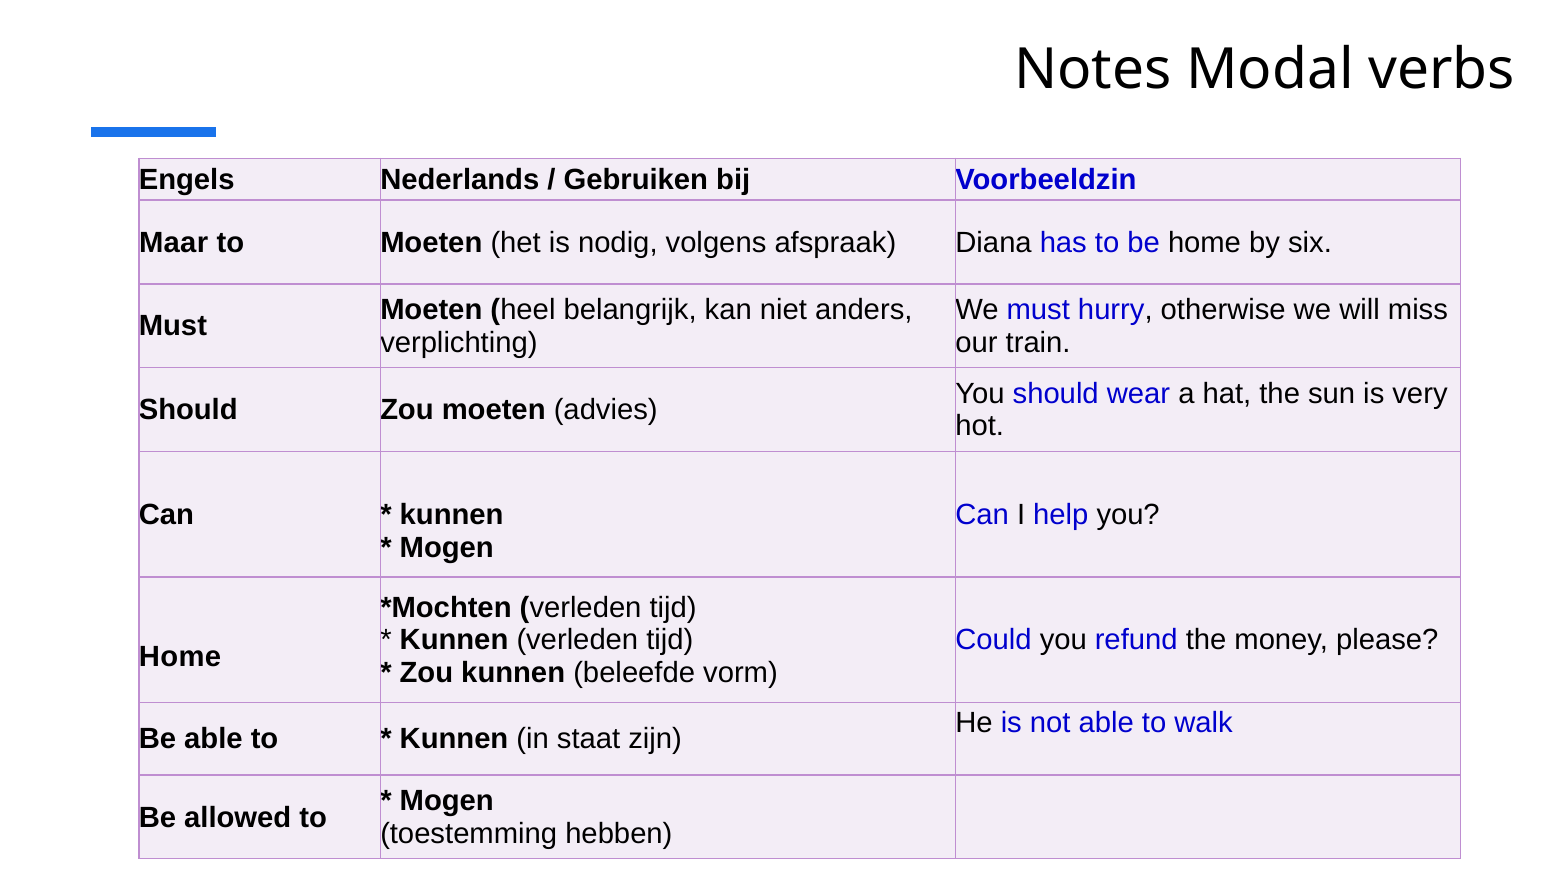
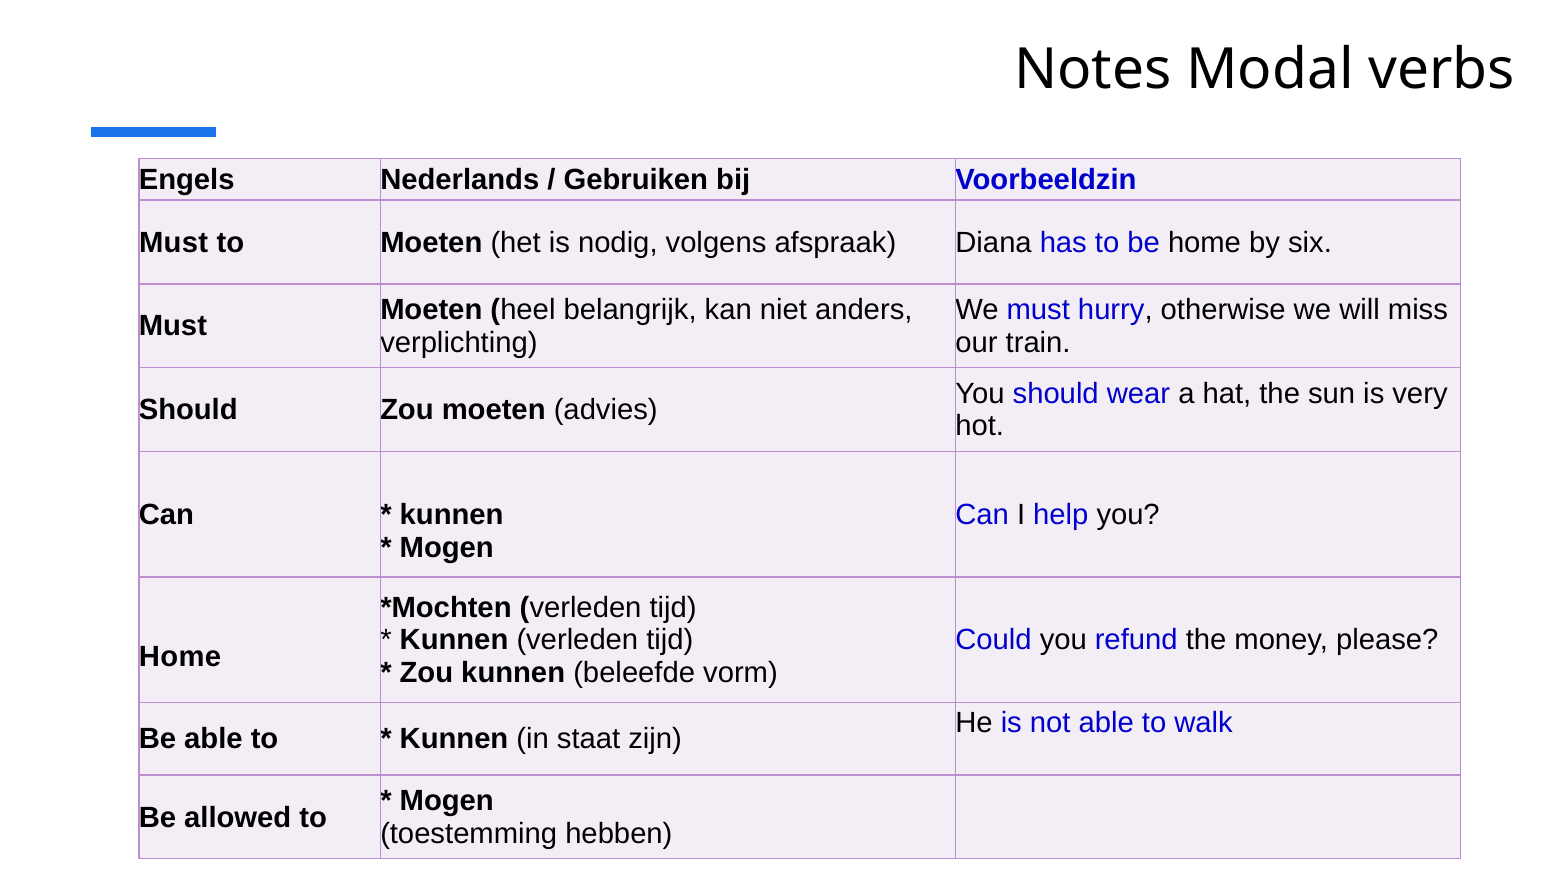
Maar: Maar -> Must (174, 242)
